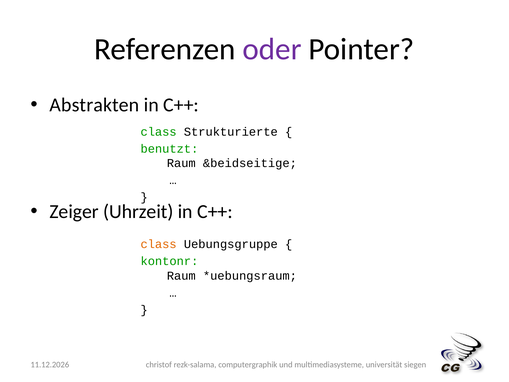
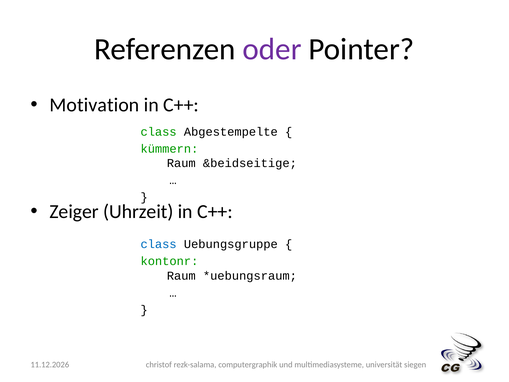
Abstrakten: Abstrakten -> Motivation (94, 105)
Strukturierte: Strukturierte -> Abgestempelte (231, 132)
benutzt: benutzt -> kümmern (169, 149)
class colour: orange -> blue (159, 244)
